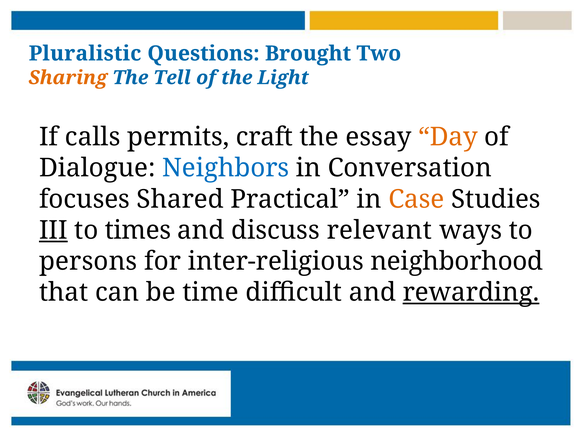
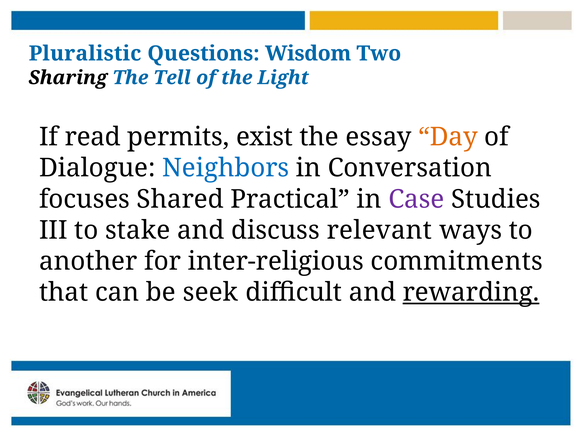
Brought: Brought -> Wisdom (308, 54)
Sharing colour: orange -> black (68, 78)
calls: calls -> read (93, 137)
craft: craft -> exist (265, 137)
Case colour: orange -> purple (416, 199)
III underline: present -> none (53, 230)
times: times -> stake (138, 230)
persons: persons -> another (88, 261)
neighborhood: neighborhood -> commitments (457, 261)
time: time -> seek (210, 293)
